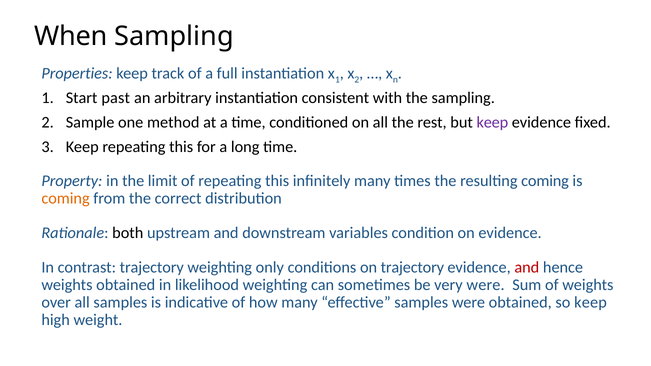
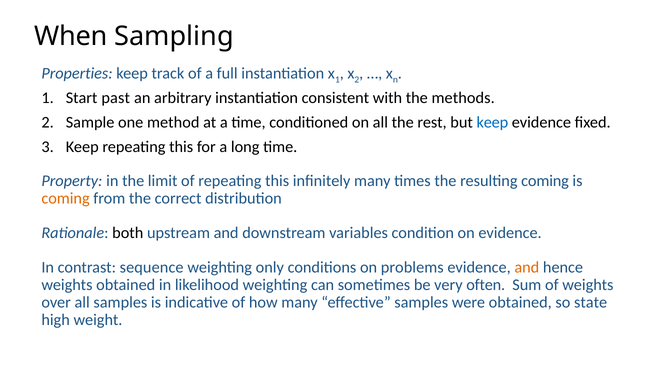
the sampling: sampling -> methods (463, 98)
keep colour: purple -> blue (492, 122)
contrast trajectory: trajectory -> sequence (152, 267)
on trajectory: trajectory -> problems (412, 267)
and colour: red -> orange (527, 267)
very were: were -> often (486, 285)
so keep: keep -> state (591, 303)
